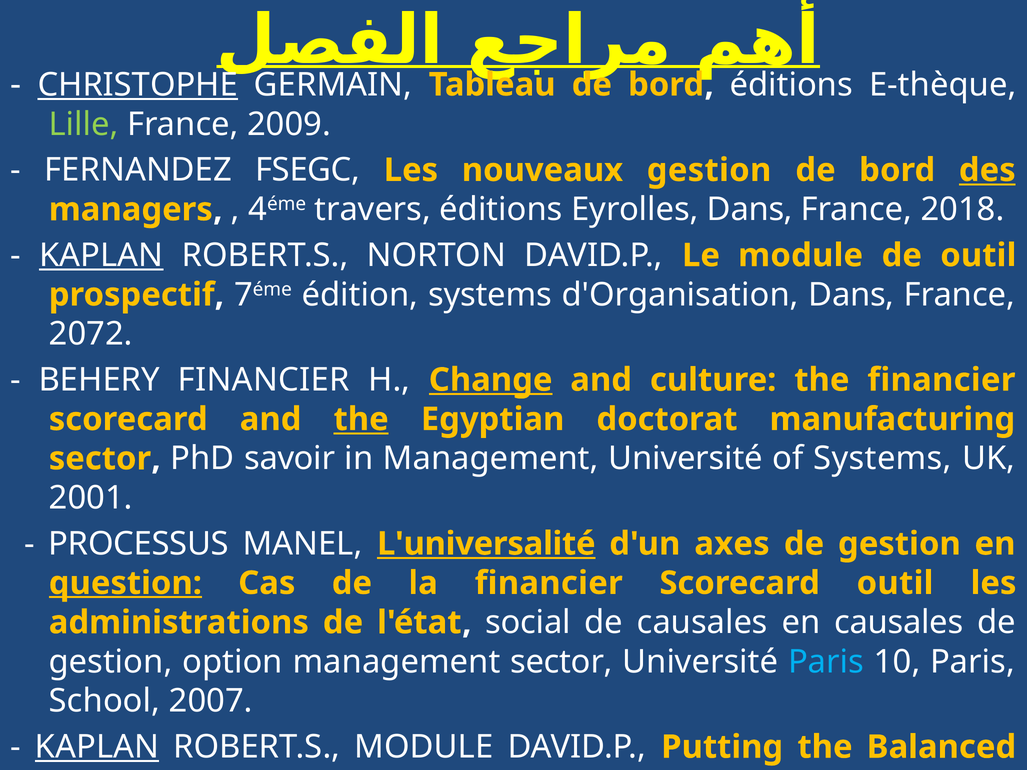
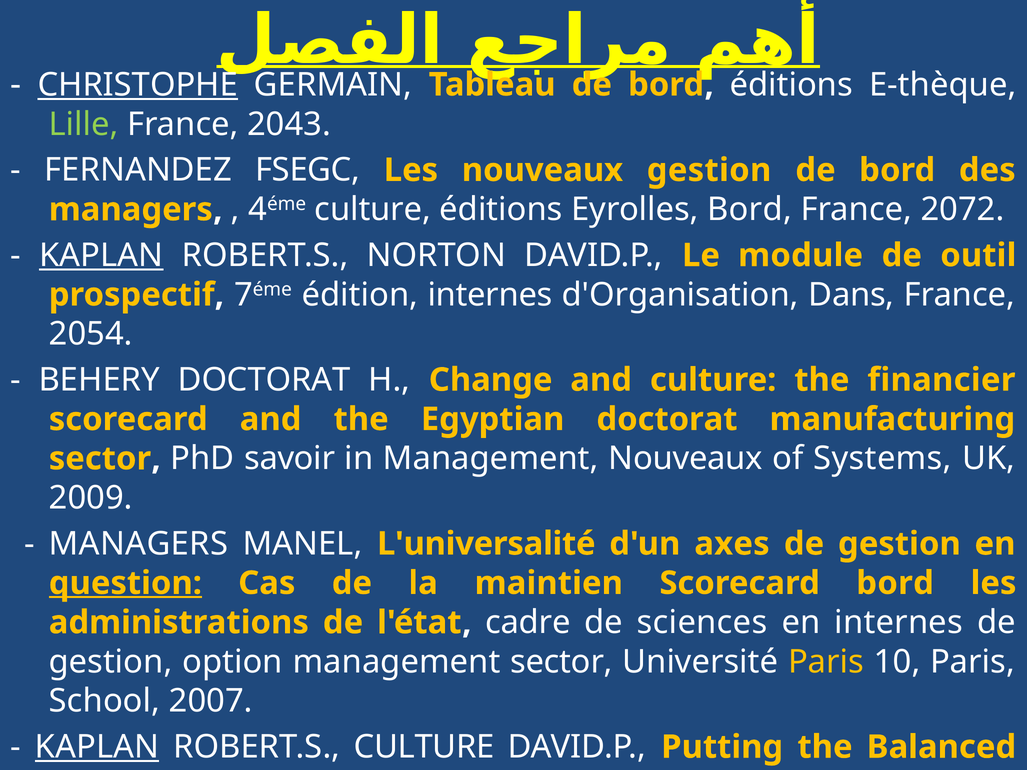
2009: 2009 -> 2043 (289, 124)
des underline: present -> none (987, 170)
4éme travers: travers -> culture (373, 210)
Eyrolles Dans: Dans -> Bord (750, 210)
2018: 2018 -> 2072 (963, 210)
édition systems: systems -> internes (490, 295)
2072: 2072 -> 2054 (91, 334)
BEHERY FINANCIER: FINANCIER -> DOCTORAT (264, 380)
Change underline: present -> none (491, 380)
the underline: present -> none (361, 419)
Management Université: Université -> Nouveaux (686, 459)
2001: 2001 -> 2009 (91, 498)
PROCESSUS: PROCESSUS -> MANAGERS (138, 544)
L'universalité underline: present -> none (486, 544)
la financier: financier -> maintien (549, 583)
Scorecard outil: outil -> bord (895, 583)
social: social -> cadre (528, 623)
de causales: causales -> sciences (702, 623)
en causales: causales -> internes (899, 623)
Paris colour: light blue -> yellow (826, 662)
ROBERT.S MODULE: MODULE -> CULTURE (424, 747)
